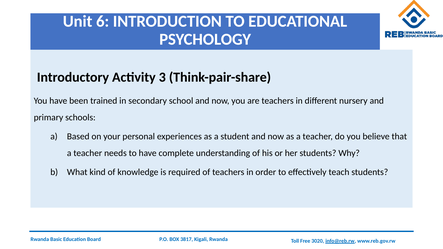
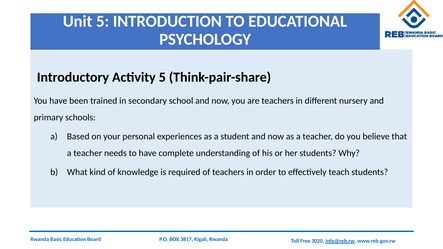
Unit 6: 6 -> 5 (103, 21)
Activity 3: 3 -> 5 (162, 77)
